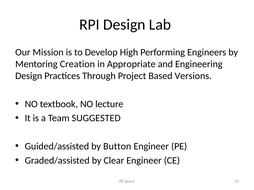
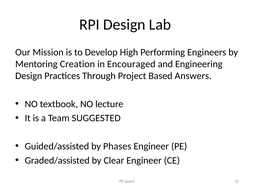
Appropriate: Appropriate -> Encouraged (131, 64)
Versions: Versions -> Answers (193, 76)
Button: Button -> Phases (117, 147)
